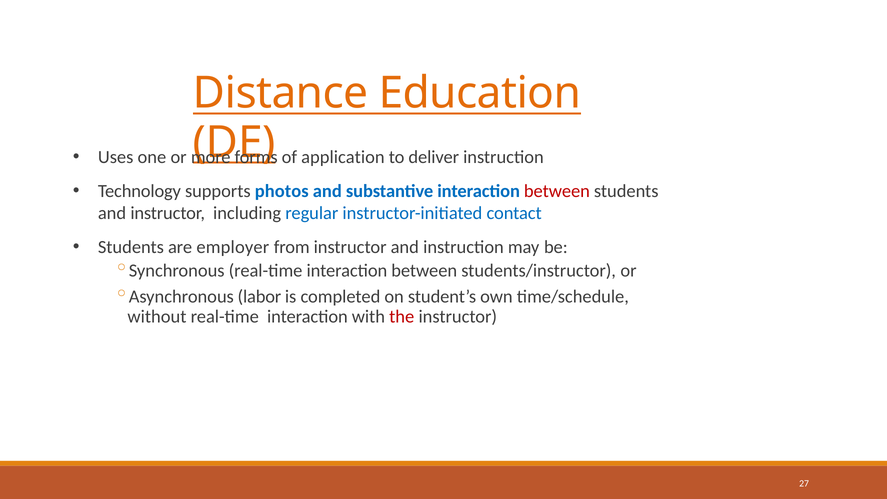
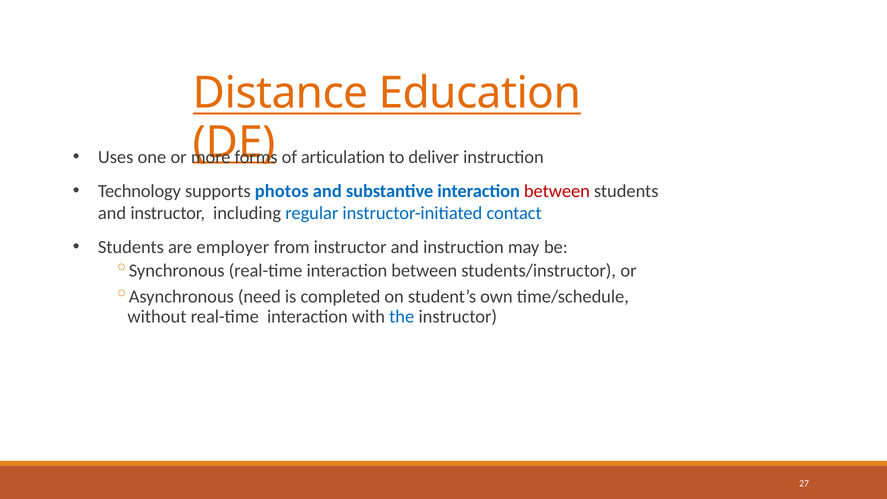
application: application -> articulation (343, 157)
labor: labor -> need (259, 297)
the colour: red -> blue (402, 317)
